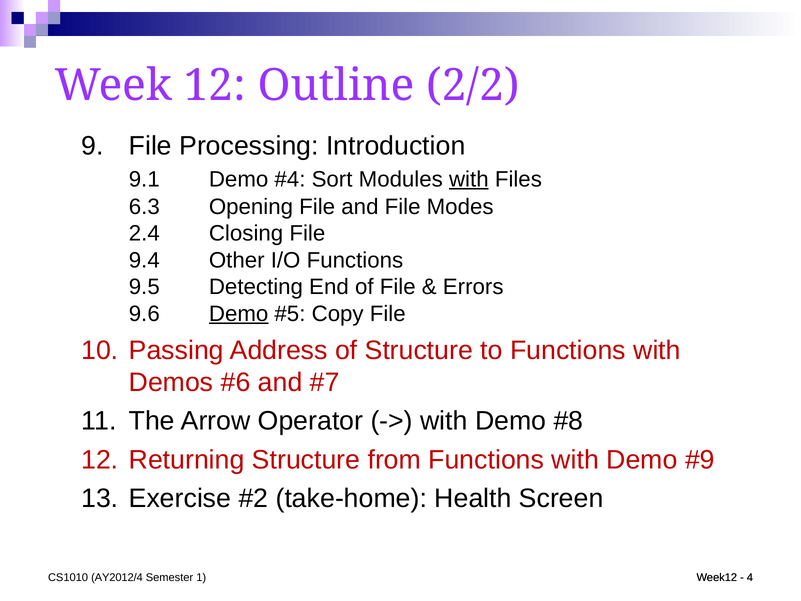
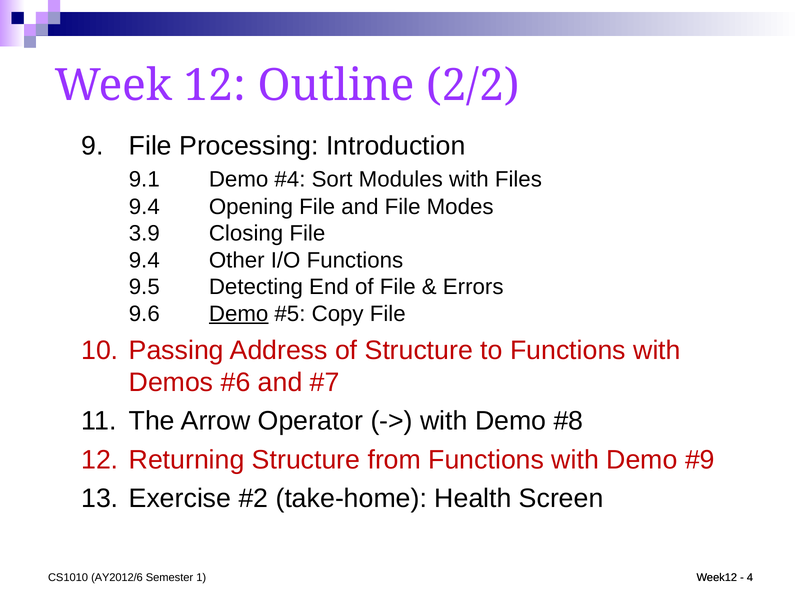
with underline: present -> none (469, 179)
6.3: 6.3 -> 9.4 (144, 207)
2.4: 2.4 -> 3.9 (144, 234)
AY2012/4: AY2012/4 -> AY2012/6 (117, 577)
